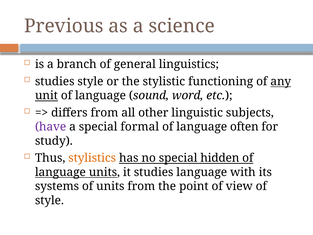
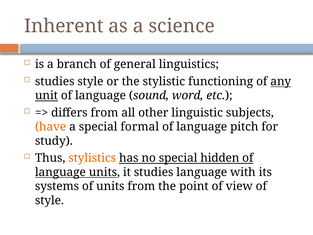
Previous: Previous -> Inherent (64, 26)
have colour: purple -> orange (51, 127)
often: often -> pitch (244, 127)
